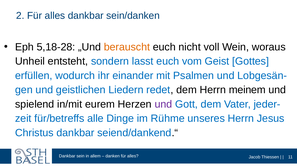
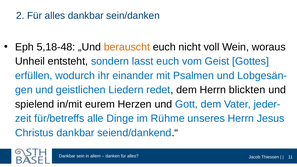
5,18-28: 5,18-28 -> 5,18-48 (56, 47)
meinem: meinem -> blickten (247, 90)
und colour: purple -> black (163, 104)
